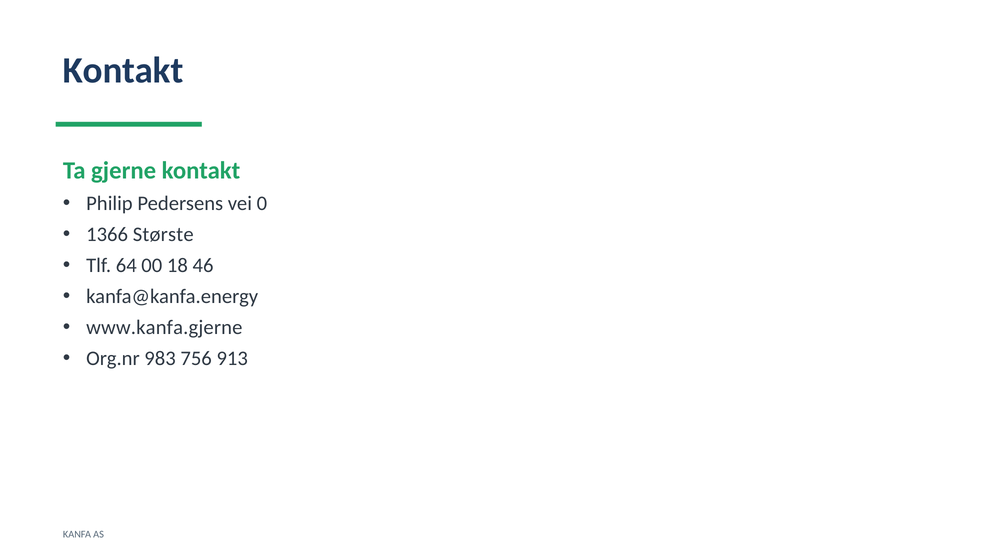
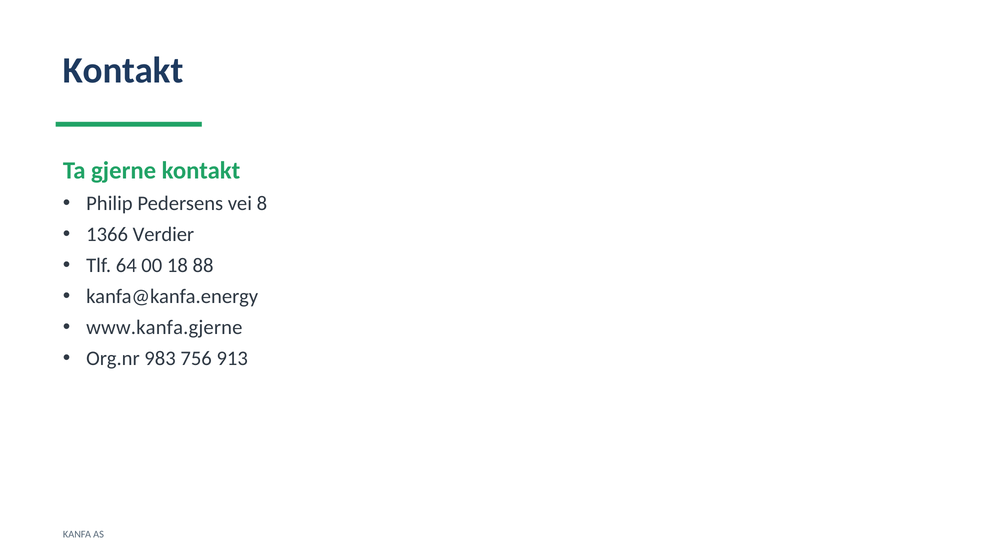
0: 0 -> 8 (262, 204)
Største: Største -> Verdier (163, 235)
46: 46 -> 88 (203, 265)
